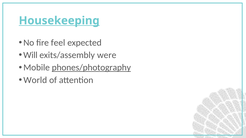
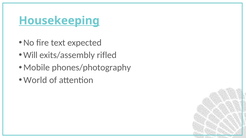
feel: feel -> text (58, 43)
were: were -> rifled (107, 55)
phones/photography underline: present -> none (91, 68)
